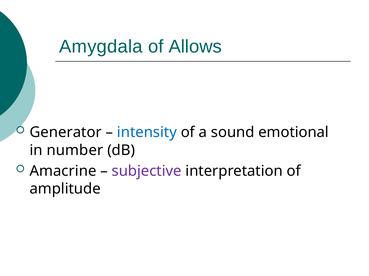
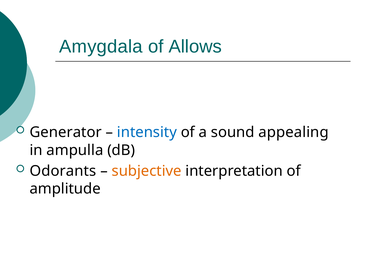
emotional: emotional -> appealing (294, 133)
number: number -> ampulla (75, 151)
Amacrine: Amacrine -> Odorants (63, 171)
subjective colour: purple -> orange (147, 171)
